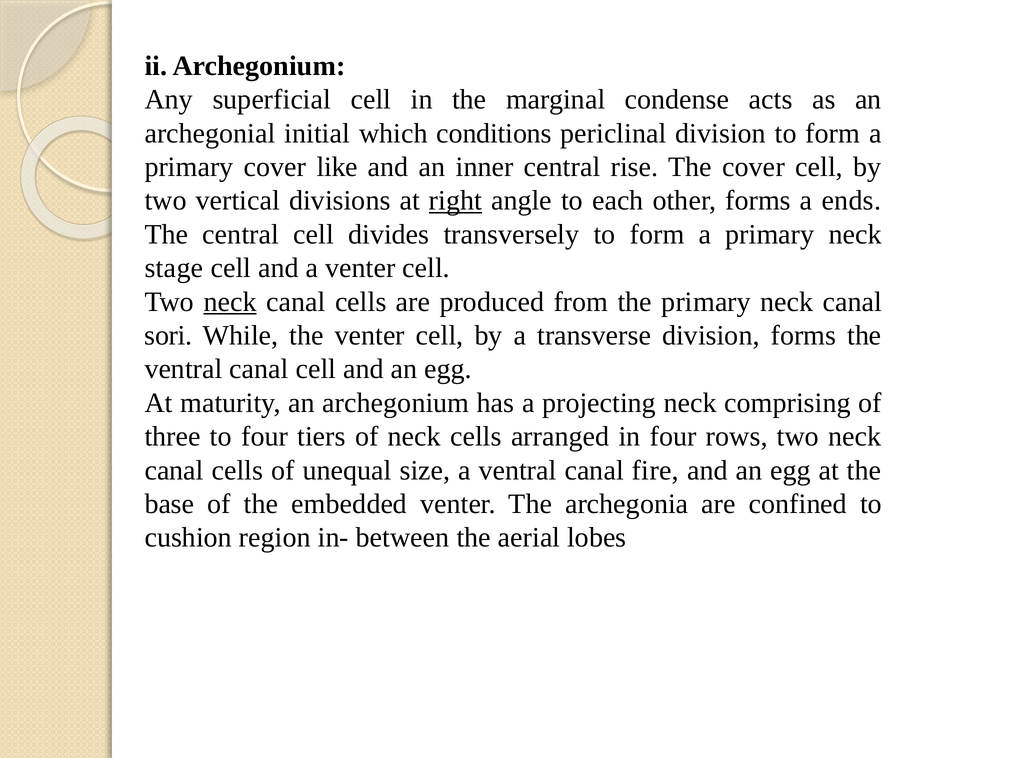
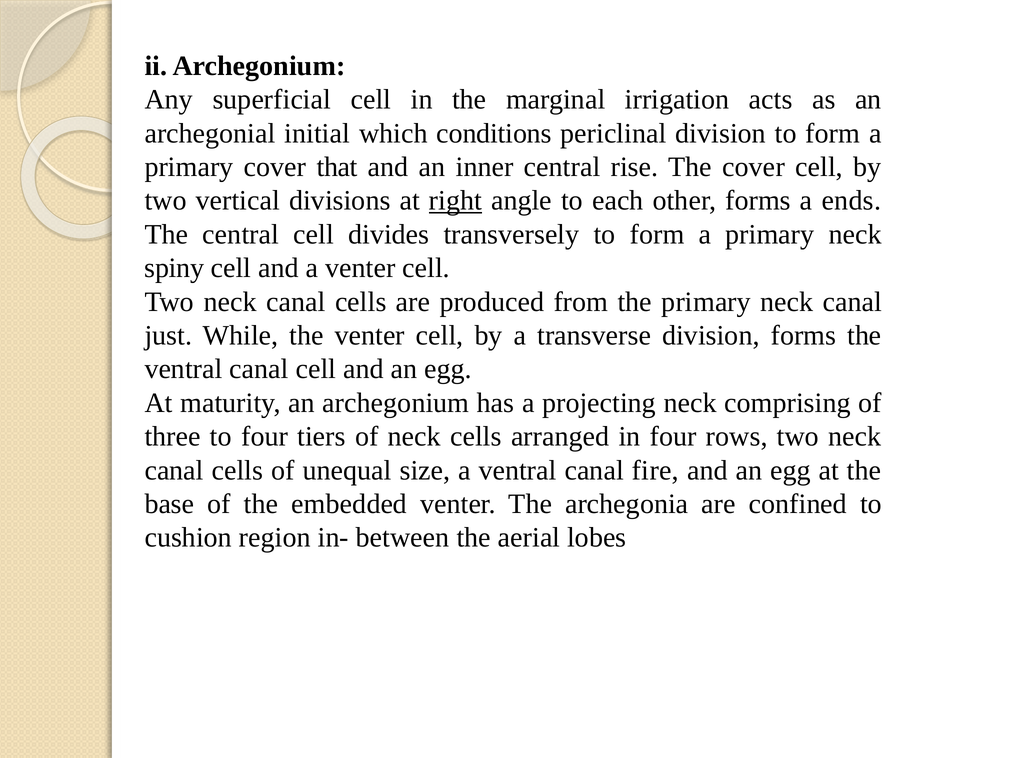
condense: condense -> irrigation (677, 100)
like: like -> that (337, 167)
stage: stage -> spiny (174, 268)
neck underline: present -> none (230, 302)
sori: sori -> just (168, 335)
